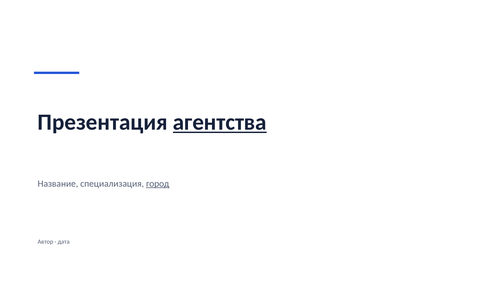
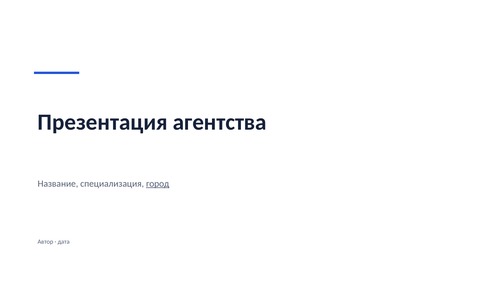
агентства underline: present -> none (220, 122)
